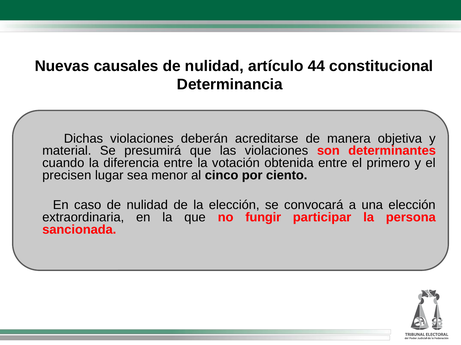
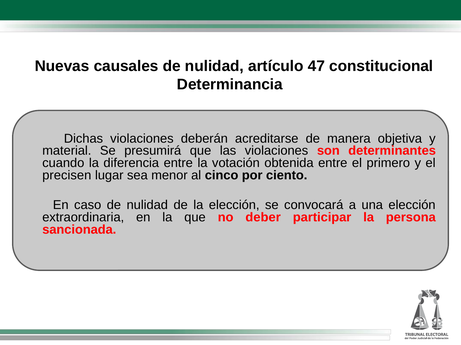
44: 44 -> 47 (316, 66)
fungir: fungir -> deber (263, 218)
